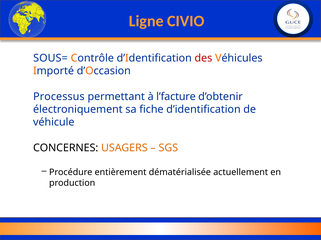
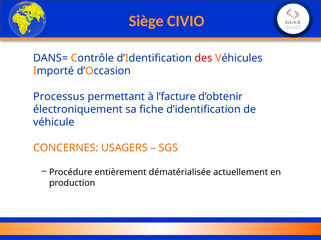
Ligne: Ligne -> Siège (146, 21)
SOUS=: SOUS= -> DANS= (51, 58)
CONCERNES colour: black -> orange (66, 148)
